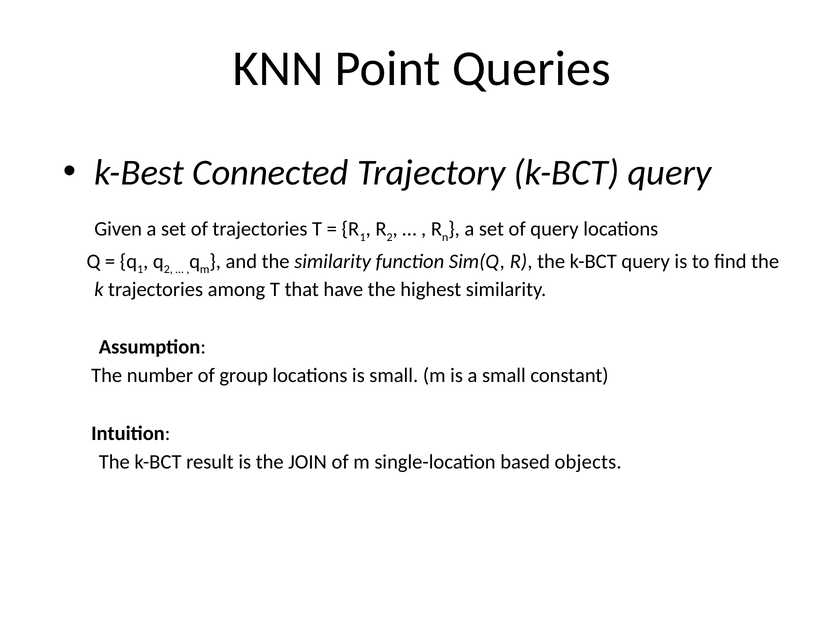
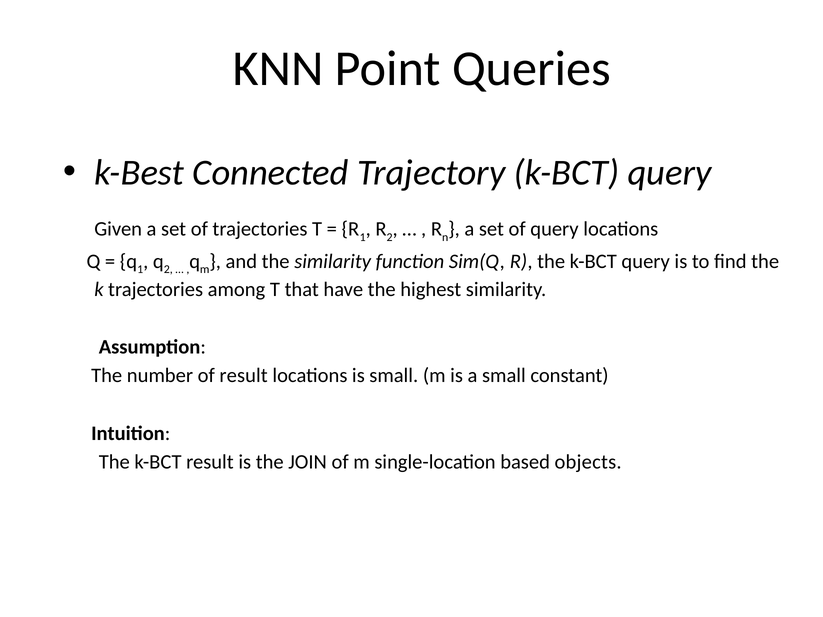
of group: group -> result (244, 376)
